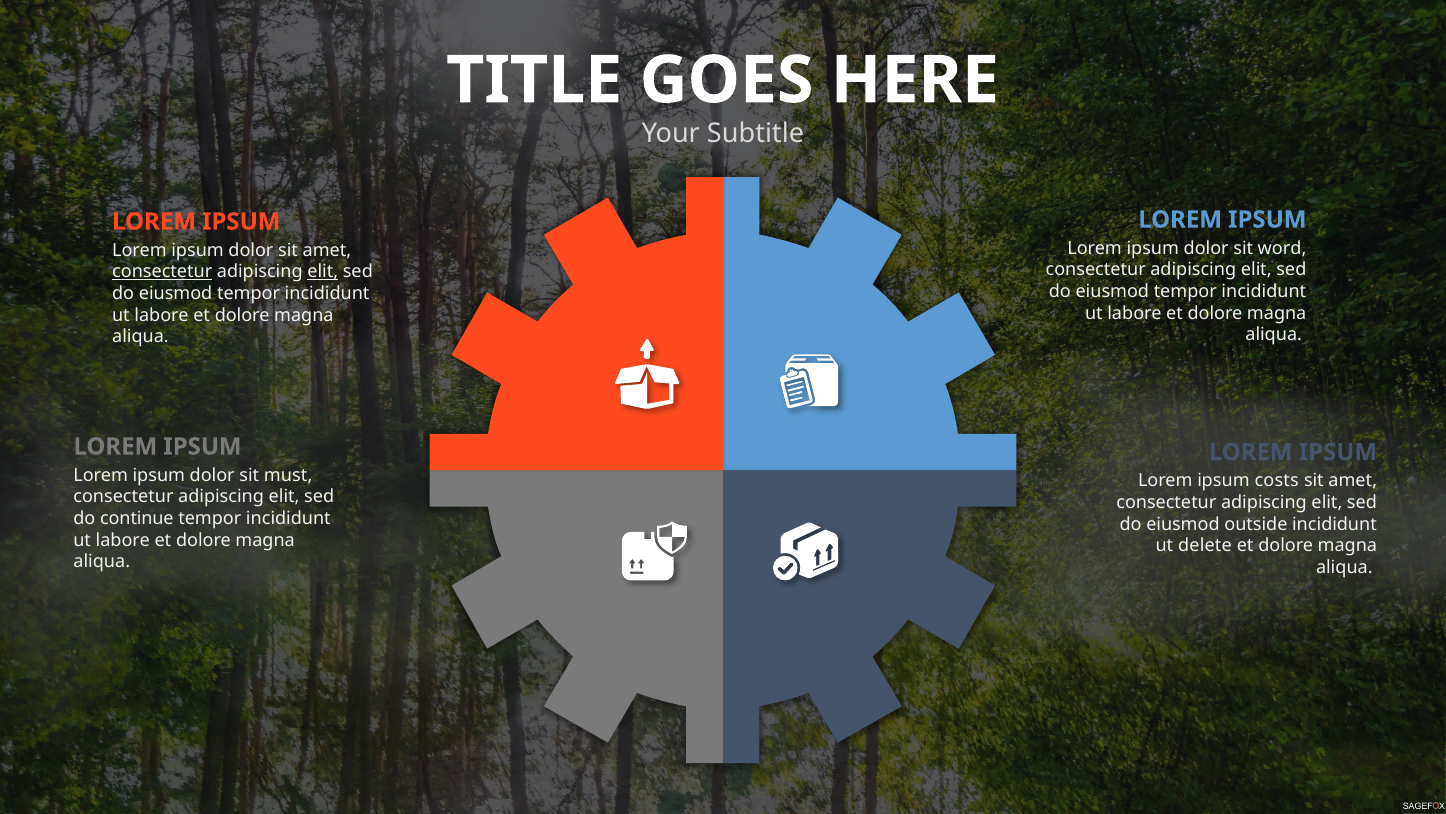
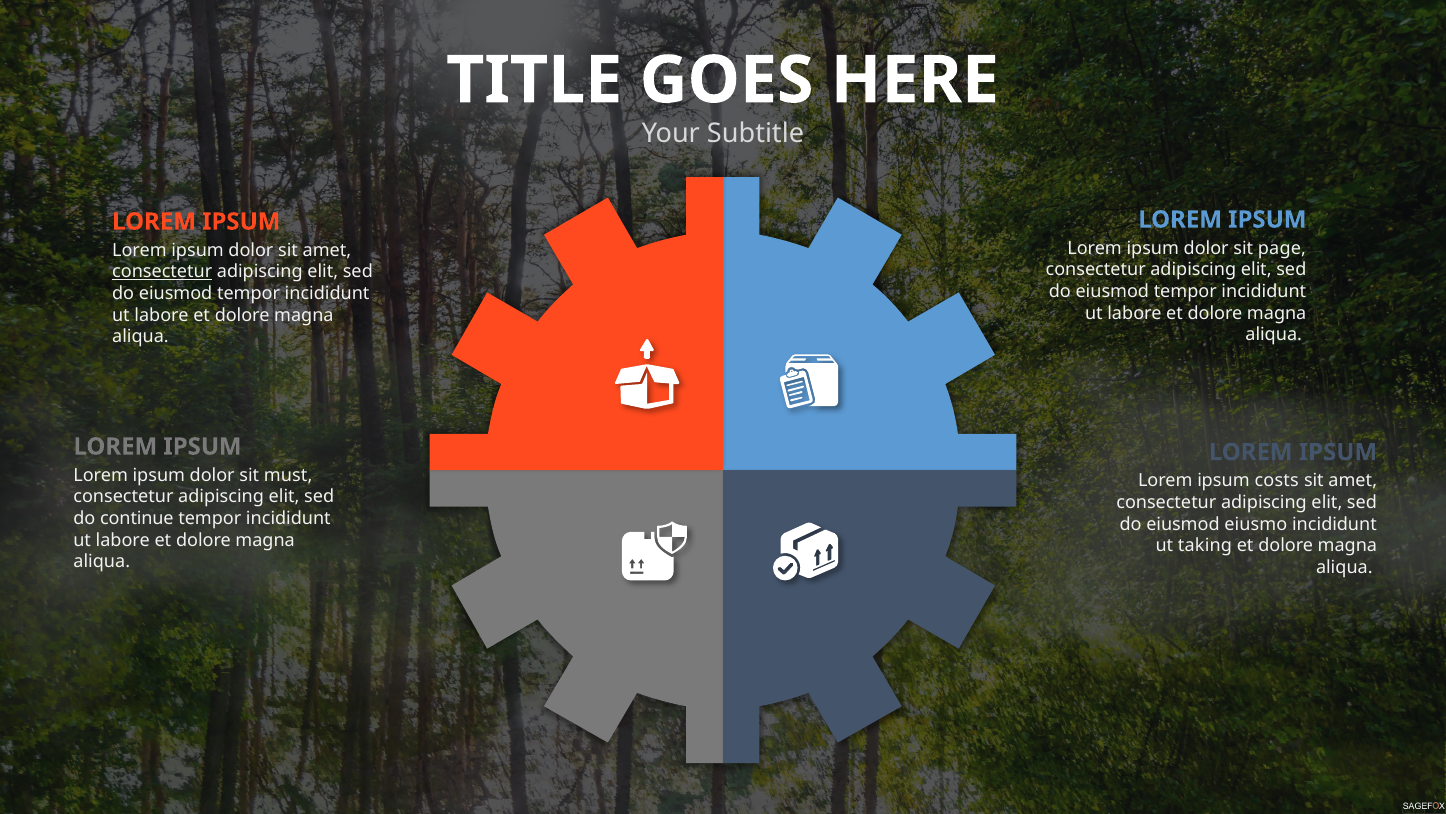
word: word -> page (1282, 248)
elit underline: present -> none (323, 272)
outside: outside -> eiusmo (1256, 524)
delete: delete -> taking (1205, 546)
